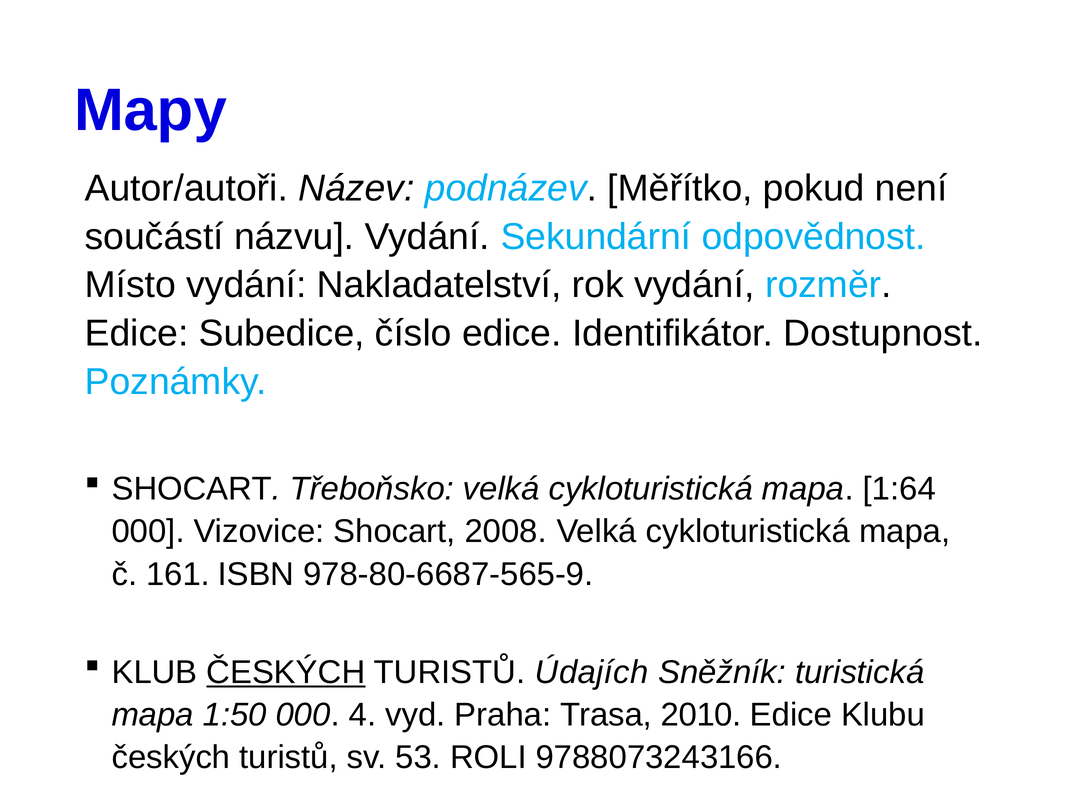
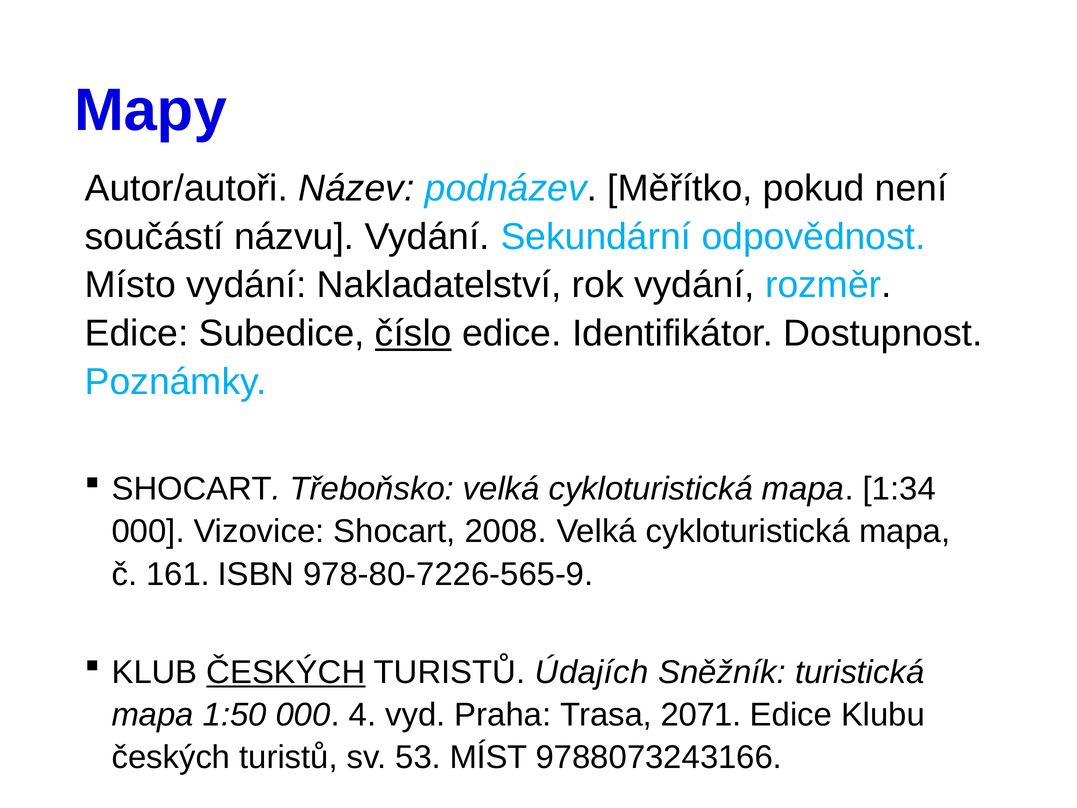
číslo underline: none -> present (413, 333)
1:64: 1:64 -> 1:34 (899, 489)
978-80-6687-565-9: 978-80-6687-565-9 -> 978-80-7226-565-9 (448, 574)
2010: 2010 -> 2071 (701, 715)
ROLI: ROLI -> MÍST (489, 757)
